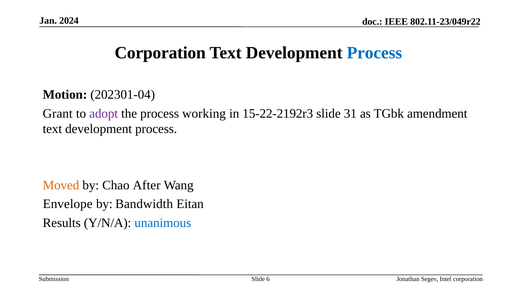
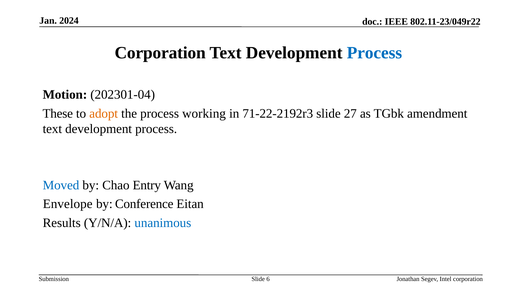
Grant: Grant -> These (58, 113)
adopt colour: purple -> orange (104, 113)
15-22-2192r3: 15-22-2192r3 -> 71-22-2192r3 (278, 113)
31: 31 -> 27 (350, 113)
Moved colour: orange -> blue (61, 185)
After: After -> Entry (147, 185)
Bandwidth: Bandwidth -> Conference (144, 204)
